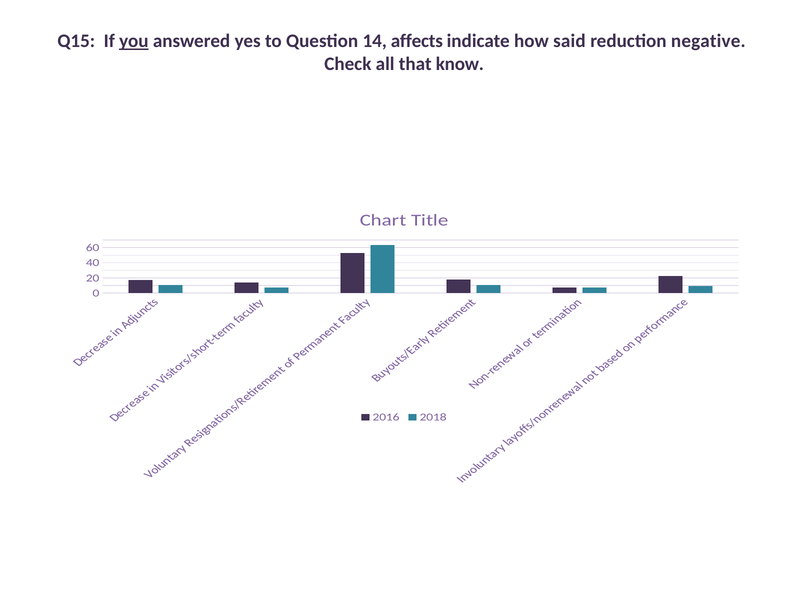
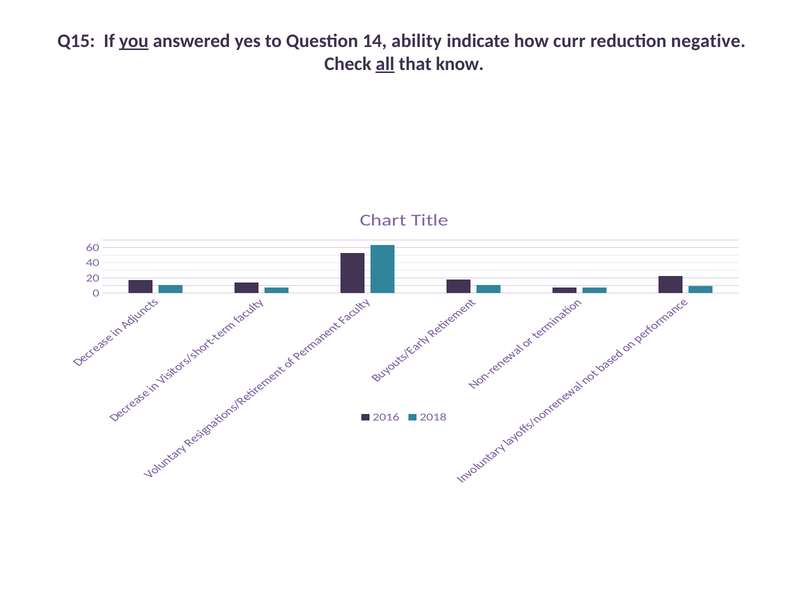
affects: affects -> ability (417, 41)
said: said -> curr (569, 41)
all underline: none -> present (385, 64)
